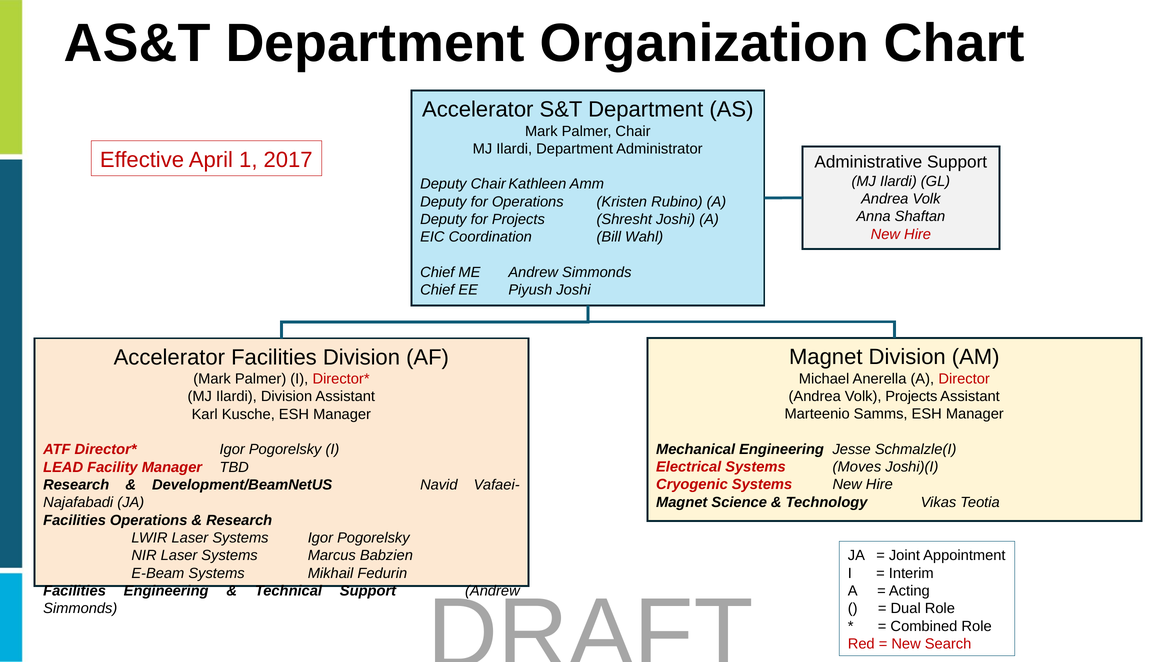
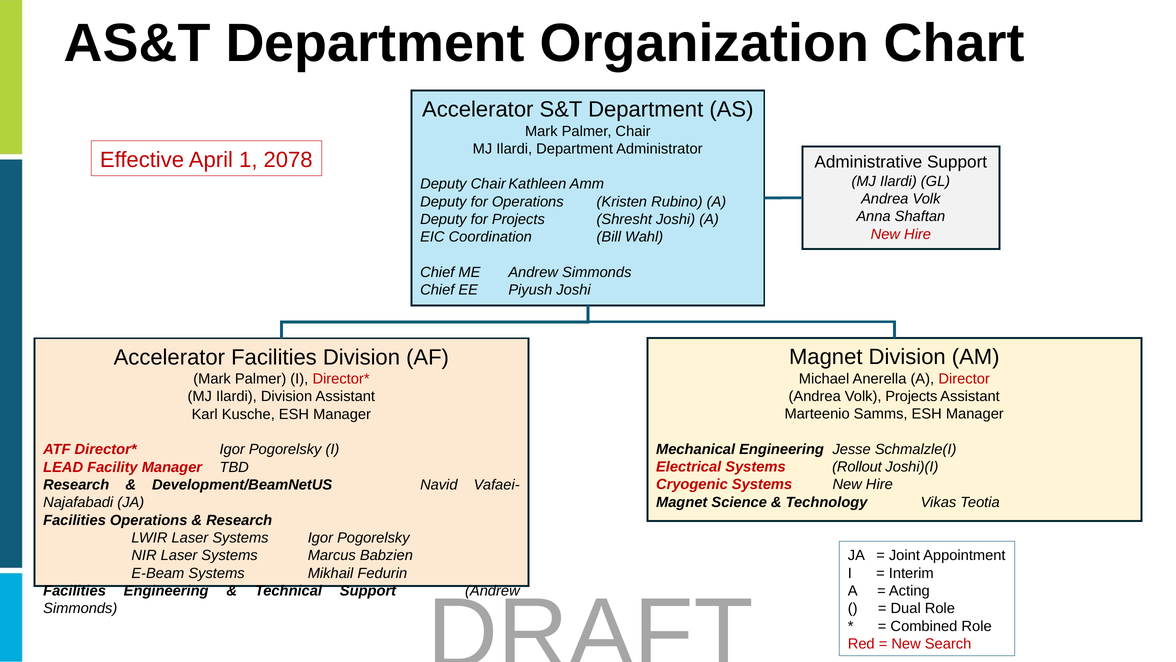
2017: 2017 -> 2078 (288, 160)
Moves: Moves -> Rollout (857, 467)
